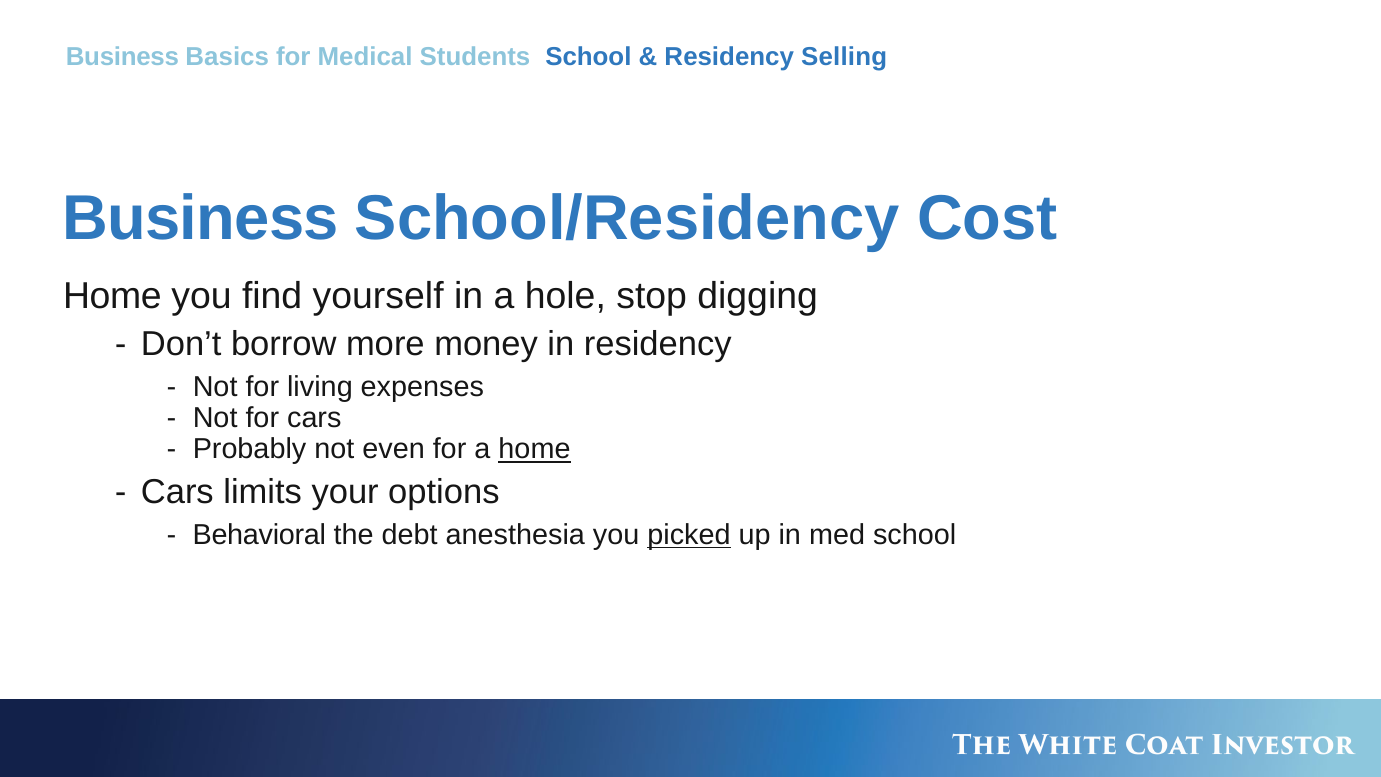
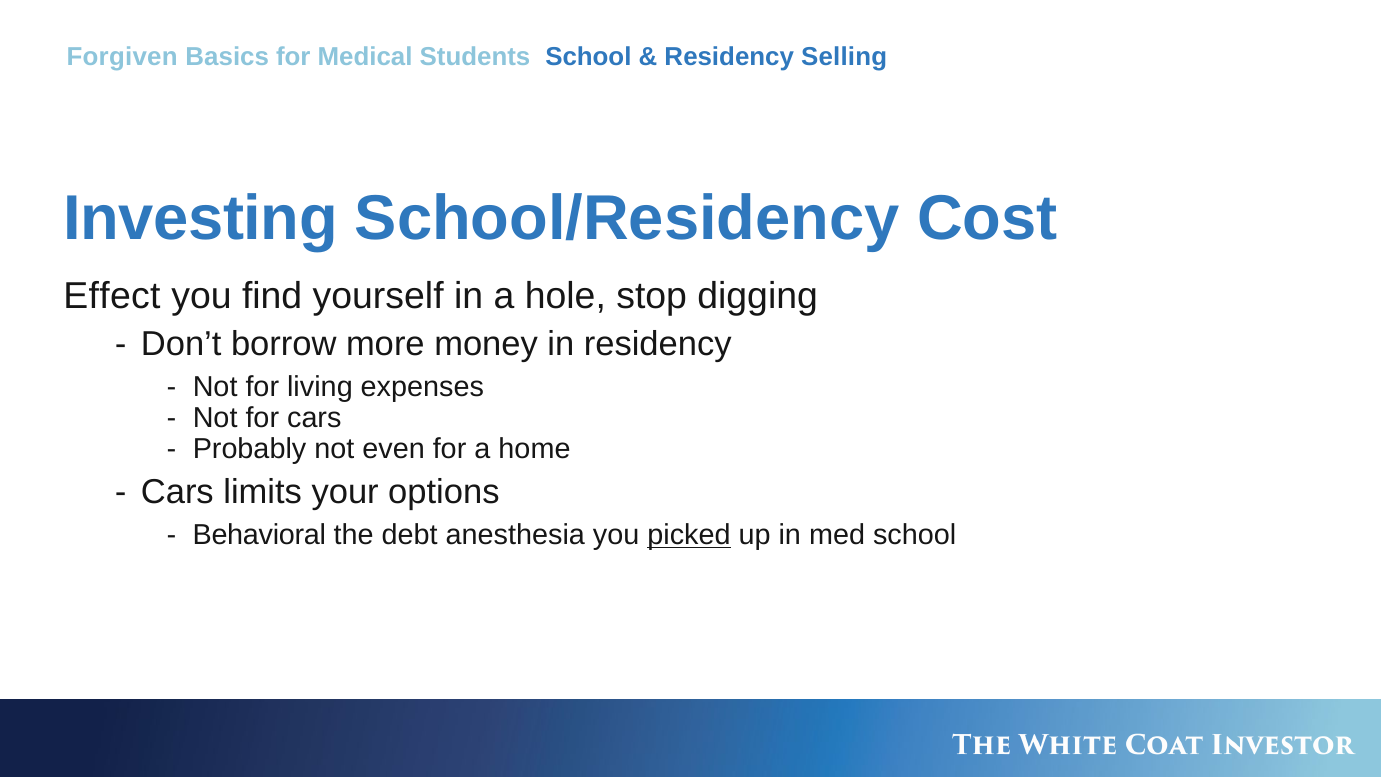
Business: Business -> Forgiven (122, 57)
Business: Business -> Investing (200, 218)
Home: Home -> Effect (112, 297)
home underline: present -> none (535, 449)
